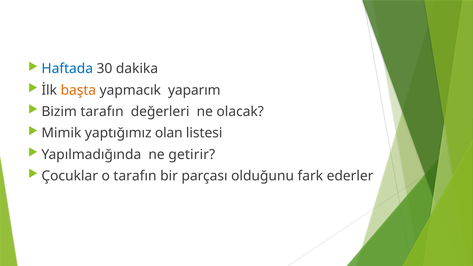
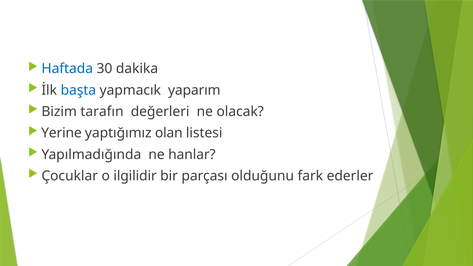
başta colour: orange -> blue (78, 90)
Mimik: Mimik -> Yerine (61, 133)
getirir: getirir -> hanlar (192, 155)
o tarafın: tarafın -> ilgilidir (135, 176)
